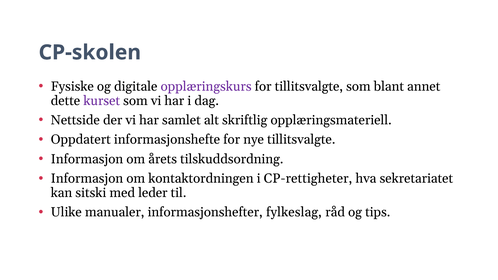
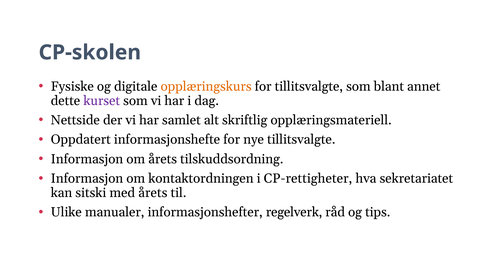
opplæringskurs colour: purple -> orange (206, 86)
med leder: leder -> årets (153, 193)
fylkeslag: fylkeslag -> regelverk (294, 212)
